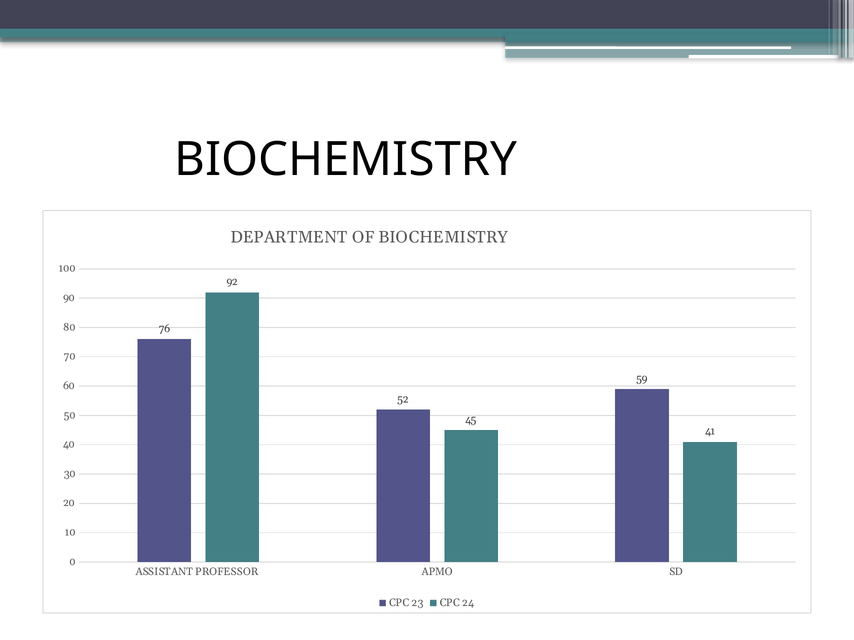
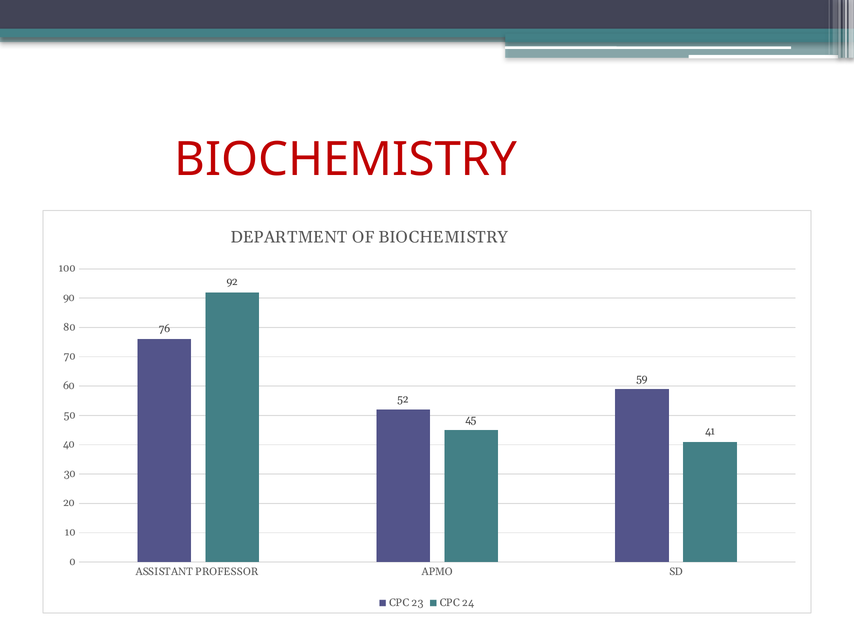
BIOCHEMISTRY colour: black -> red (346, 160)
